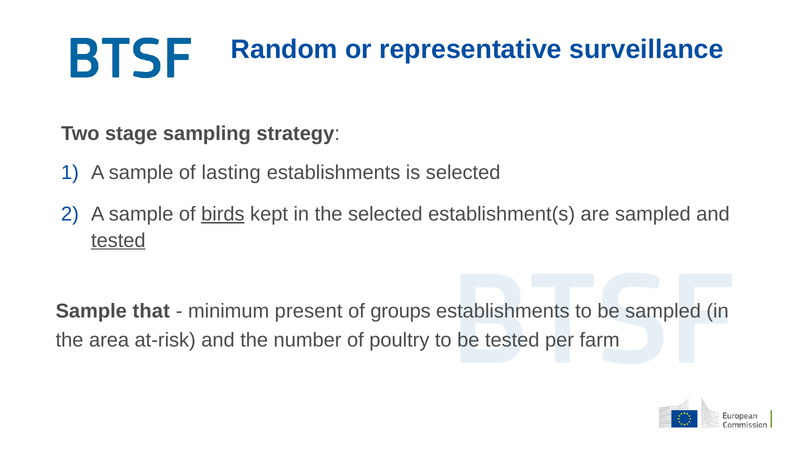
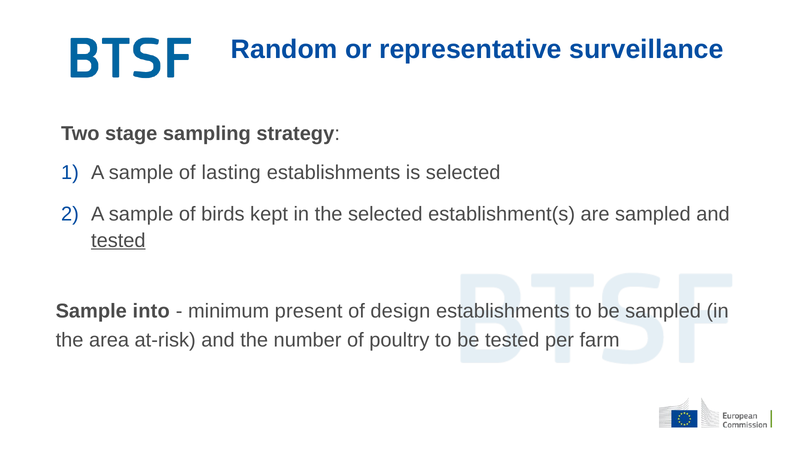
birds underline: present -> none (223, 214)
that: that -> into (151, 311)
groups: groups -> design (400, 311)
